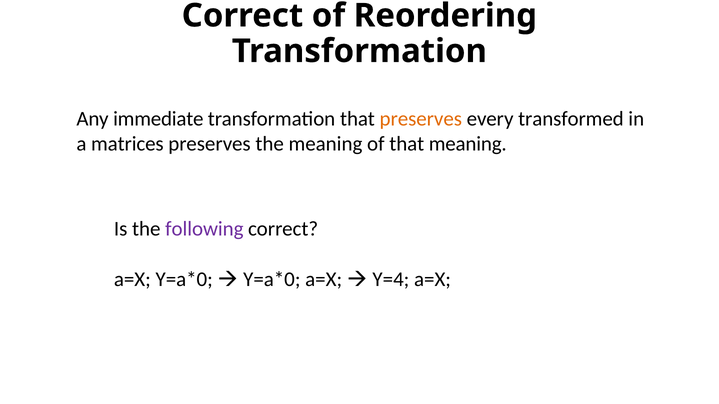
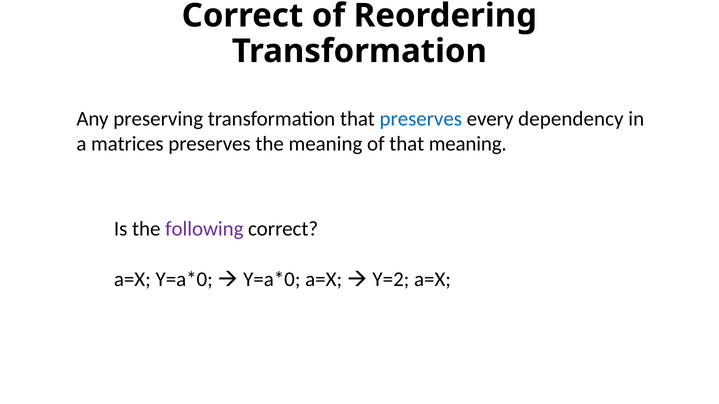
immediate: immediate -> preserving (158, 119)
preserves colour: orange -> blue (421, 119)
transformed: transformed -> dependency (571, 119)
Y=4: Y=4 -> Y=2 (391, 279)
